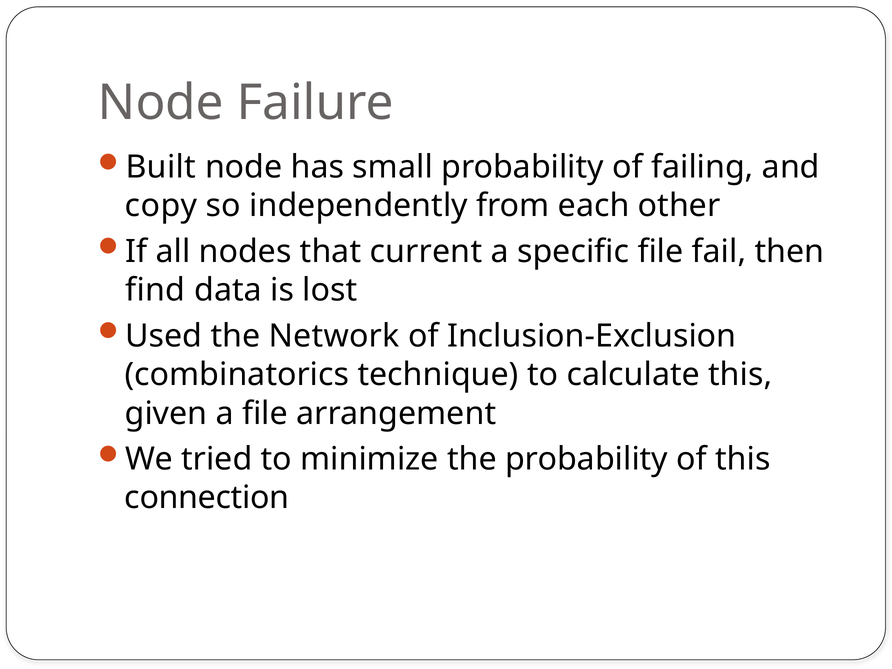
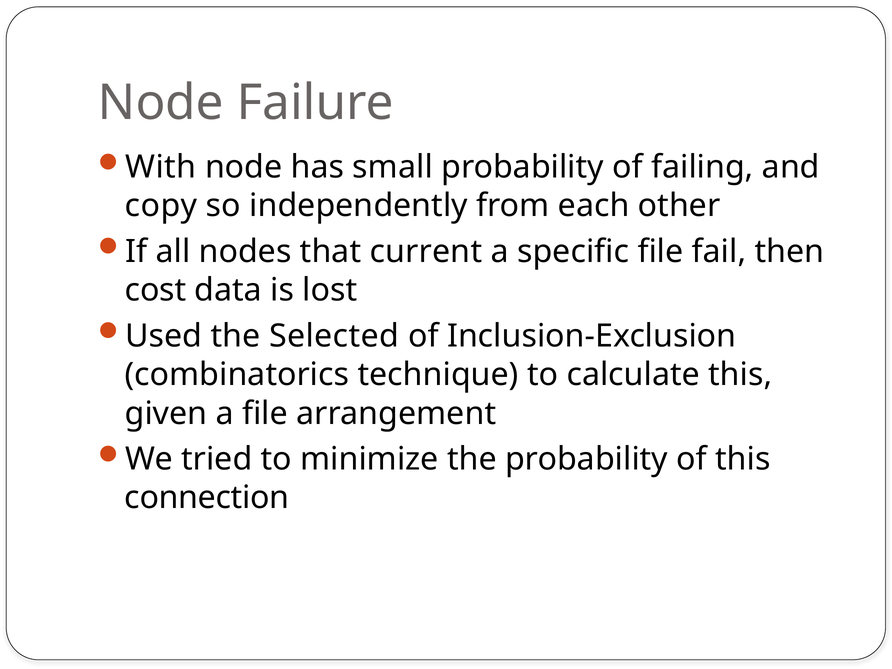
Built: Built -> With (161, 167)
find: find -> cost (155, 290)
Network: Network -> Selected (334, 336)
